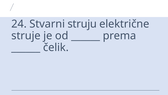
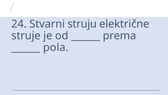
čelik: čelik -> pola (56, 47)
